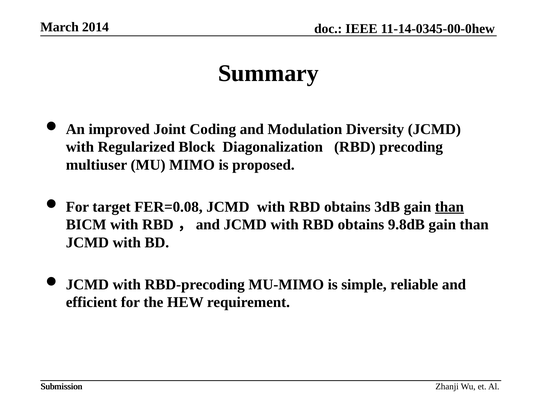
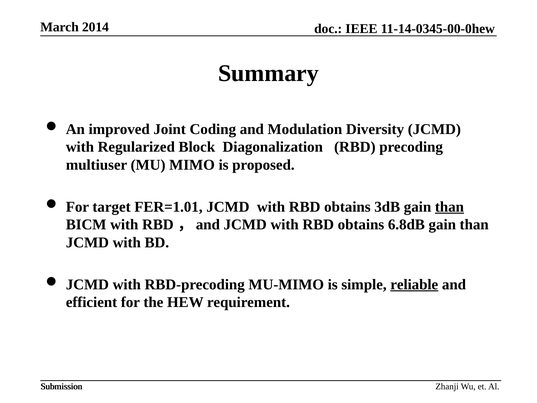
FER=0.08: FER=0.08 -> FER=1.01 (168, 207)
9.8dB: 9.8dB -> 6.8dB (406, 225)
reliable underline: none -> present (414, 284)
